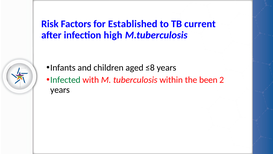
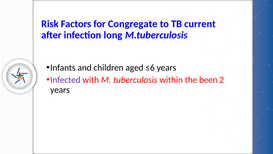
Established: Established -> Congregate (133, 24)
high: high -> long (113, 35)
≤8: ≤8 -> ≤6 (150, 67)
Infected colour: green -> purple (65, 80)
